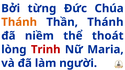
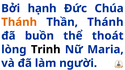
từng: từng -> hạnh (42, 8)
niềm: niềm -> buồn (39, 36)
Trinh colour: red -> black (46, 50)
